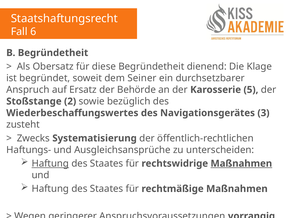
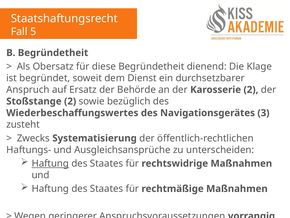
6: 6 -> 5 (33, 32)
Seiner: Seiner -> Dienst (142, 78)
Karosserie 5: 5 -> 2 (251, 90)
Maßnahmen underline: present -> none (241, 163)
